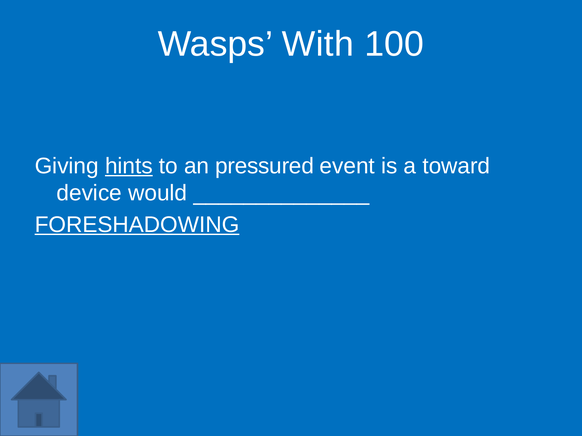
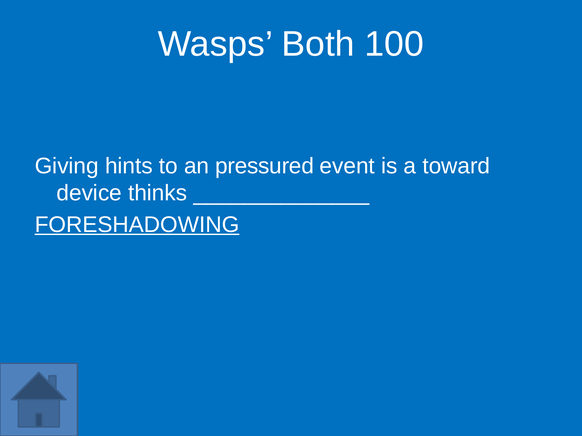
With: With -> Both (318, 44)
hints underline: present -> none (129, 166)
would: would -> thinks (158, 193)
